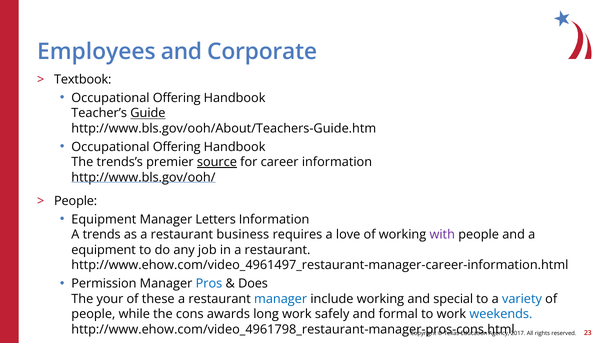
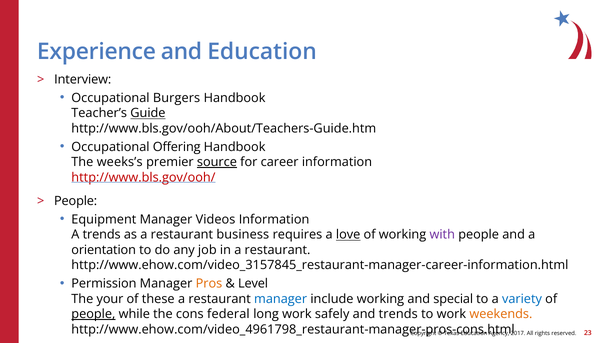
Employees: Employees -> Experience (96, 52)
and Corporate: Corporate -> Education (262, 52)
Textbook: Textbook -> Interview (83, 80)
Offering: Offering -> Burgers (177, 98)
trends’s: trends’s -> weeks’s (120, 162)
http://www.bls.gov/ooh/ colour: black -> red (143, 177)
Letters: Letters -> Videos (216, 220)
love underline: none -> present (348, 235)
equipment: equipment -> orientation (104, 250)
http://www.ehow.com/video_4961497_restaurant-manager-career-information.html: http://www.ehow.com/video_4961497_restaurant-manager-career-information.html -> http://www.ehow.com/video_3157845_restaurant-manager-career-information.html (320, 265)
Pros colour: blue -> orange (209, 284)
Does: Does -> Level (253, 284)
people underline: none -> present (93, 314)
awards: awards -> federal (228, 314)
and formal: formal -> trends (398, 314)
weekends colour: blue -> orange (501, 314)
